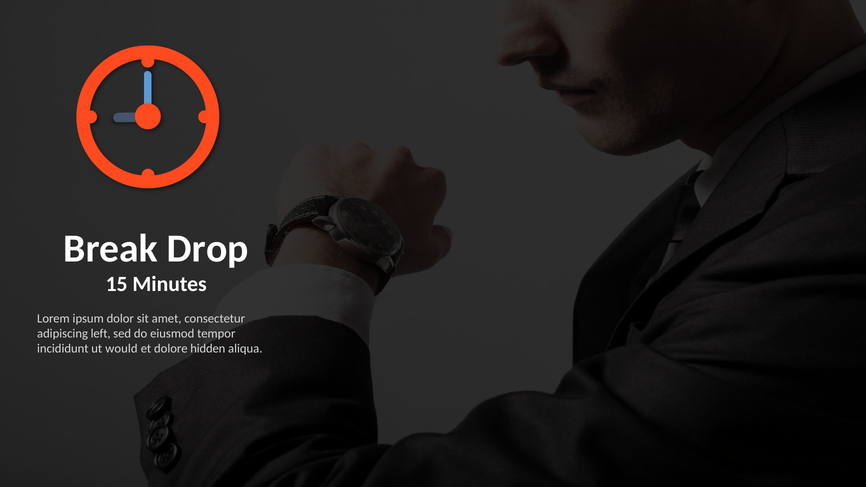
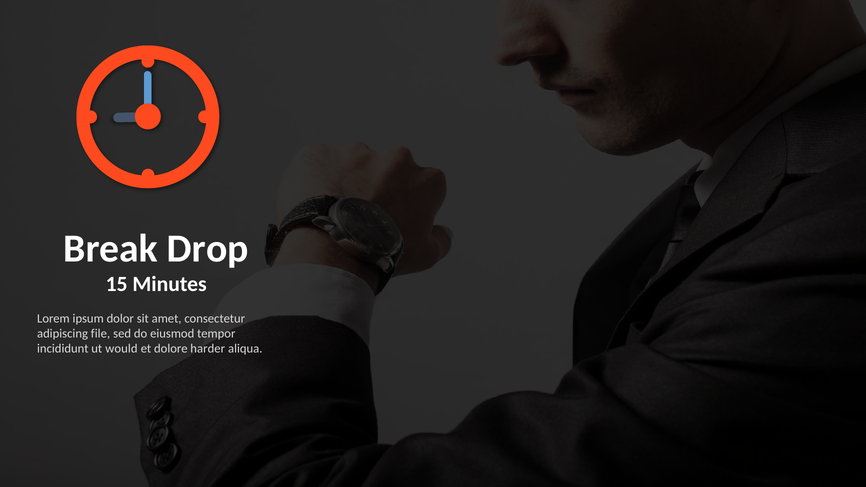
left: left -> file (101, 334)
hidden: hidden -> harder (208, 349)
